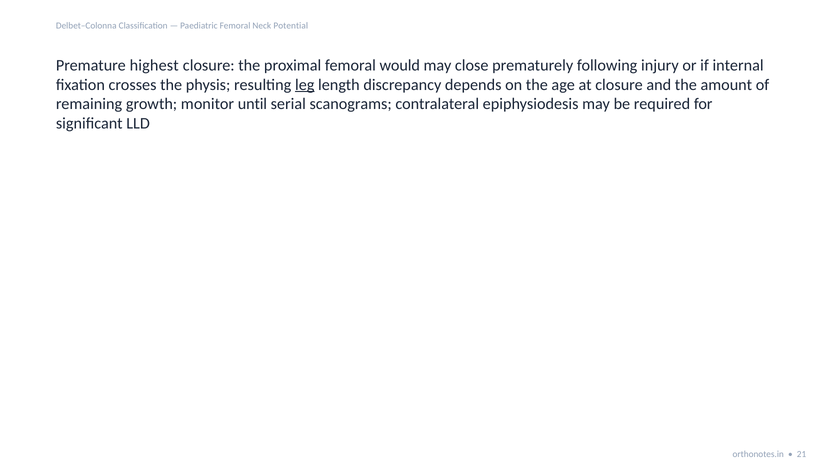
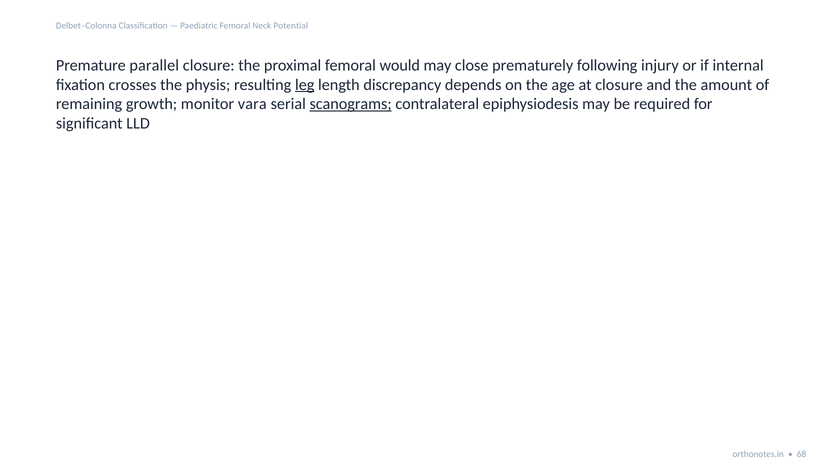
highest: highest -> parallel (154, 65)
until: until -> vara (252, 104)
scanograms underline: none -> present (351, 104)
21: 21 -> 68 (802, 454)
